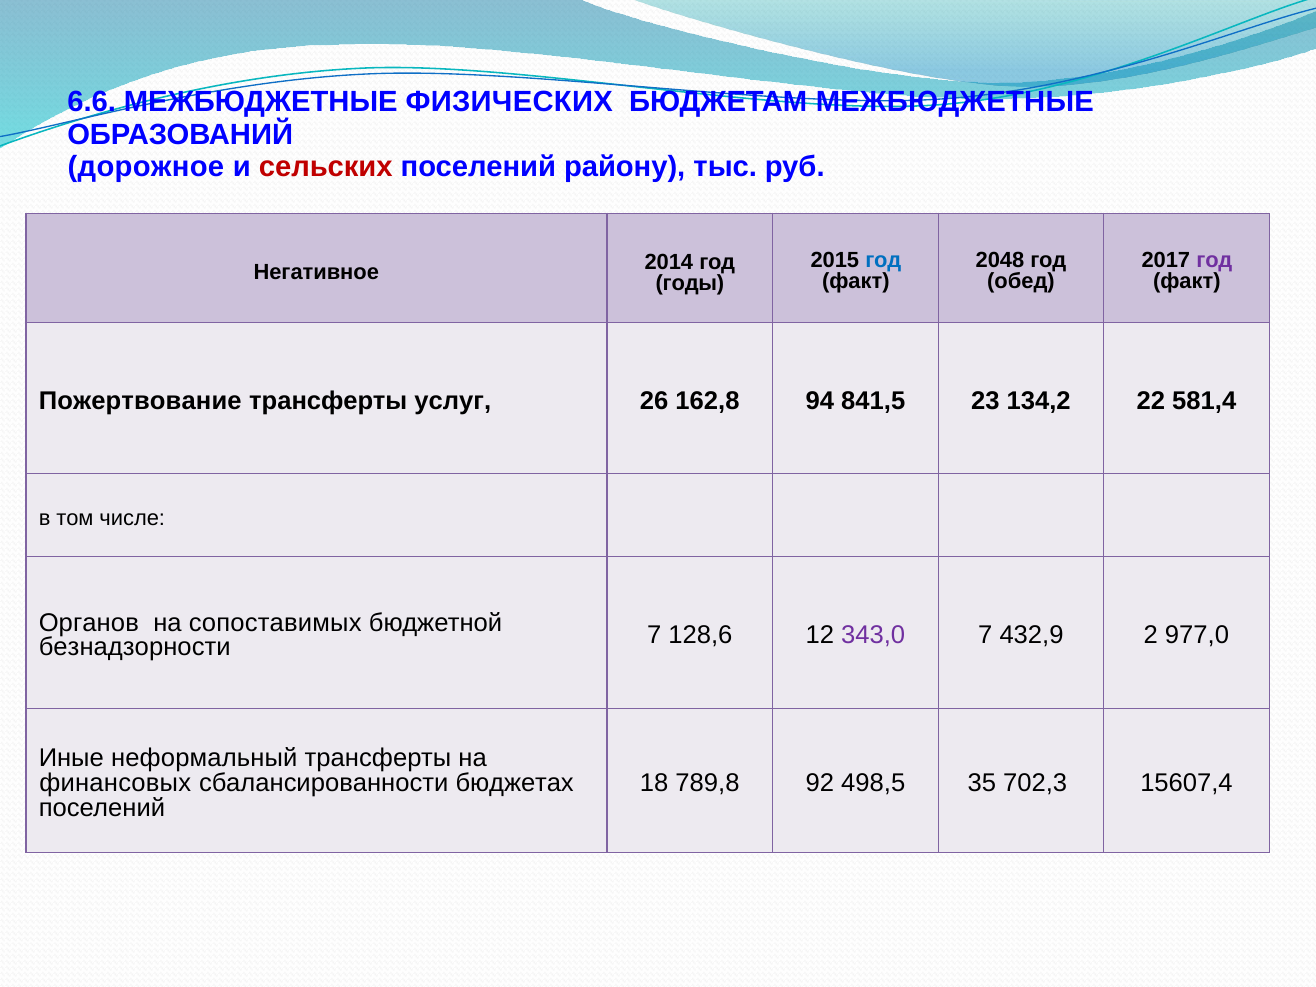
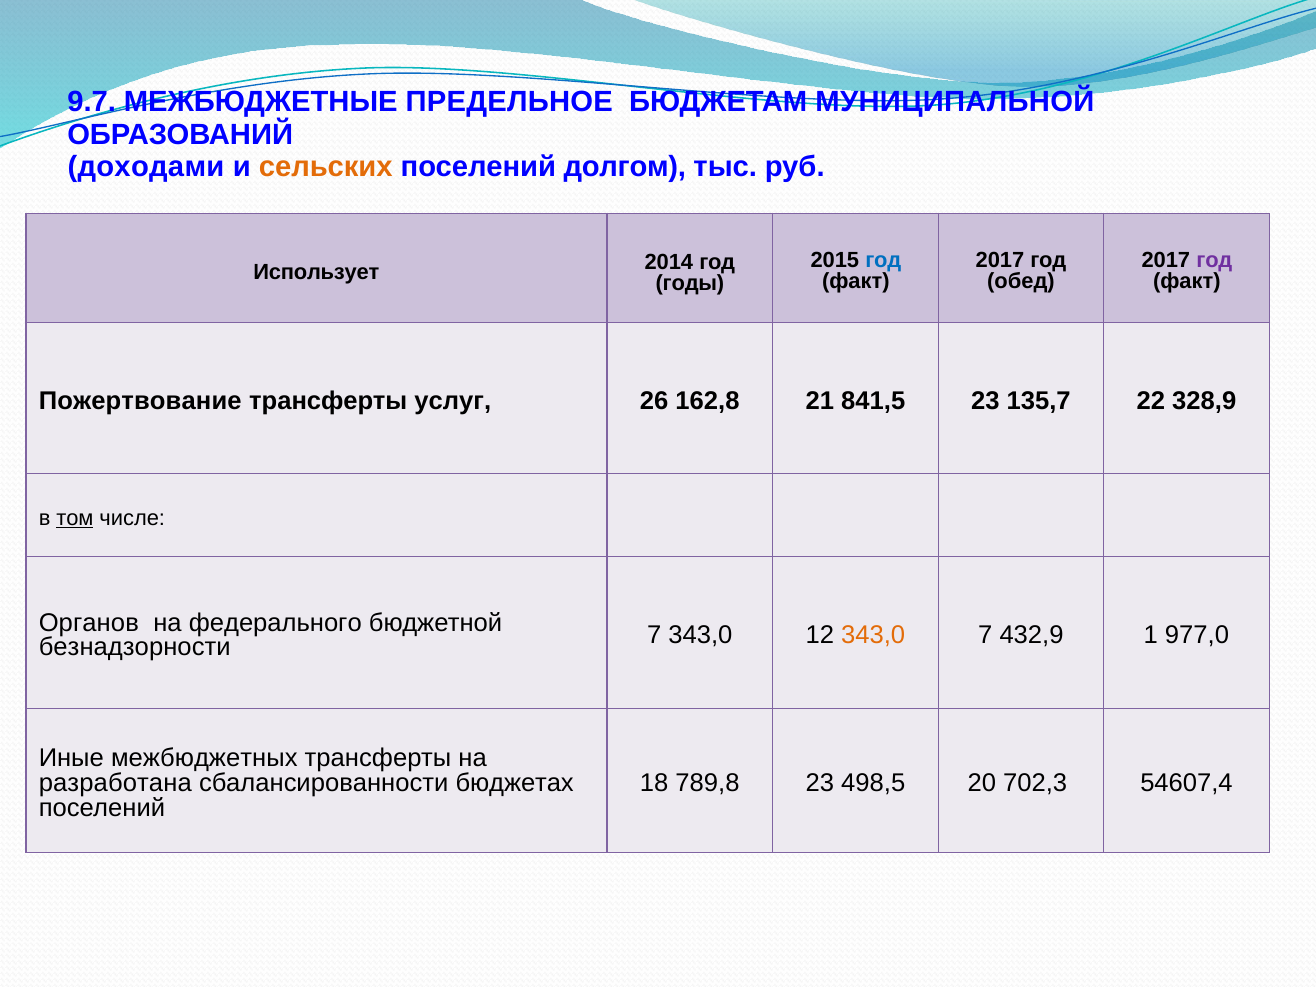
6.6: 6.6 -> 9.7 (92, 102)
ФИЗИЧЕСКИХ: ФИЗИЧЕСКИХ -> ПРЕДЕЛЬНОЕ (509, 102)
БЮДЖЕТАМ МЕЖБЮДЖЕТНЫЕ: МЕЖБЮДЖЕТНЫЕ -> МУНИЦИПАЛЬНОЙ (955, 102)
дорожное: дорожное -> доходами (146, 167)
сельских colour: red -> orange (326, 167)
району: району -> долгом (625, 167)
2048: 2048 -> 2017 (1000, 260)
Негативное: Негативное -> Использует (316, 272)
94: 94 -> 21 (820, 401)
134,2: 134,2 -> 135,7 (1039, 401)
581,4: 581,4 -> 328,9 (1204, 401)
том underline: none -> present (75, 518)
сопоставимых: сопоставимых -> федерального (275, 623)
7 128,6: 128,6 -> 343,0 (700, 635)
343,0 colour: purple -> orange (873, 635)
2: 2 -> 1 (1151, 635)
неформальный: неформальный -> межбюджетных (204, 758)
финансовых: финансовых -> разработана (115, 783)
789,8 92: 92 -> 23 (820, 783)
35: 35 -> 20 (982, 783)
15607,4: 15607,4 -> 54607,4 (1186, 783)
